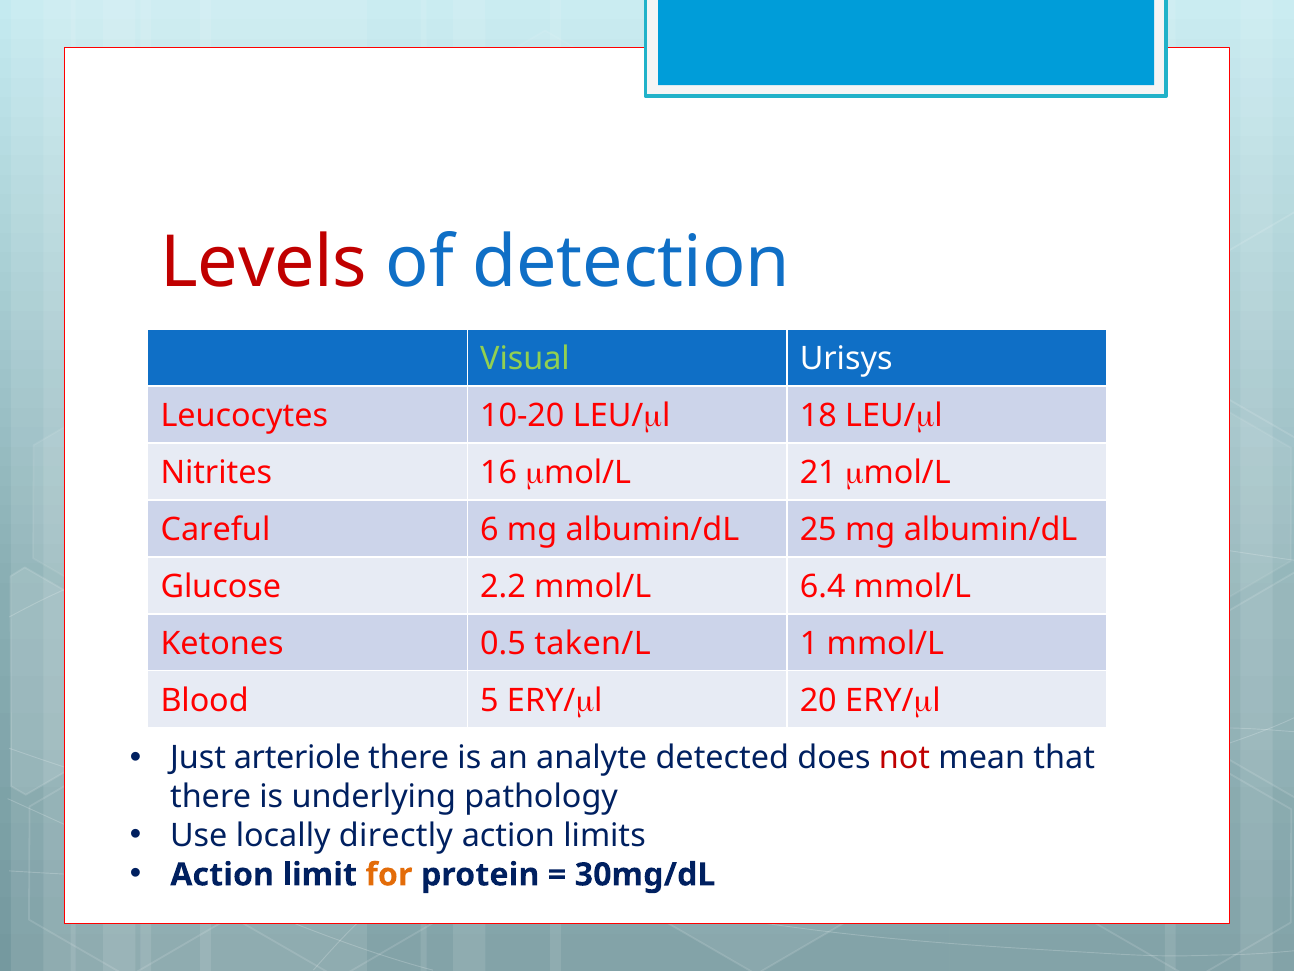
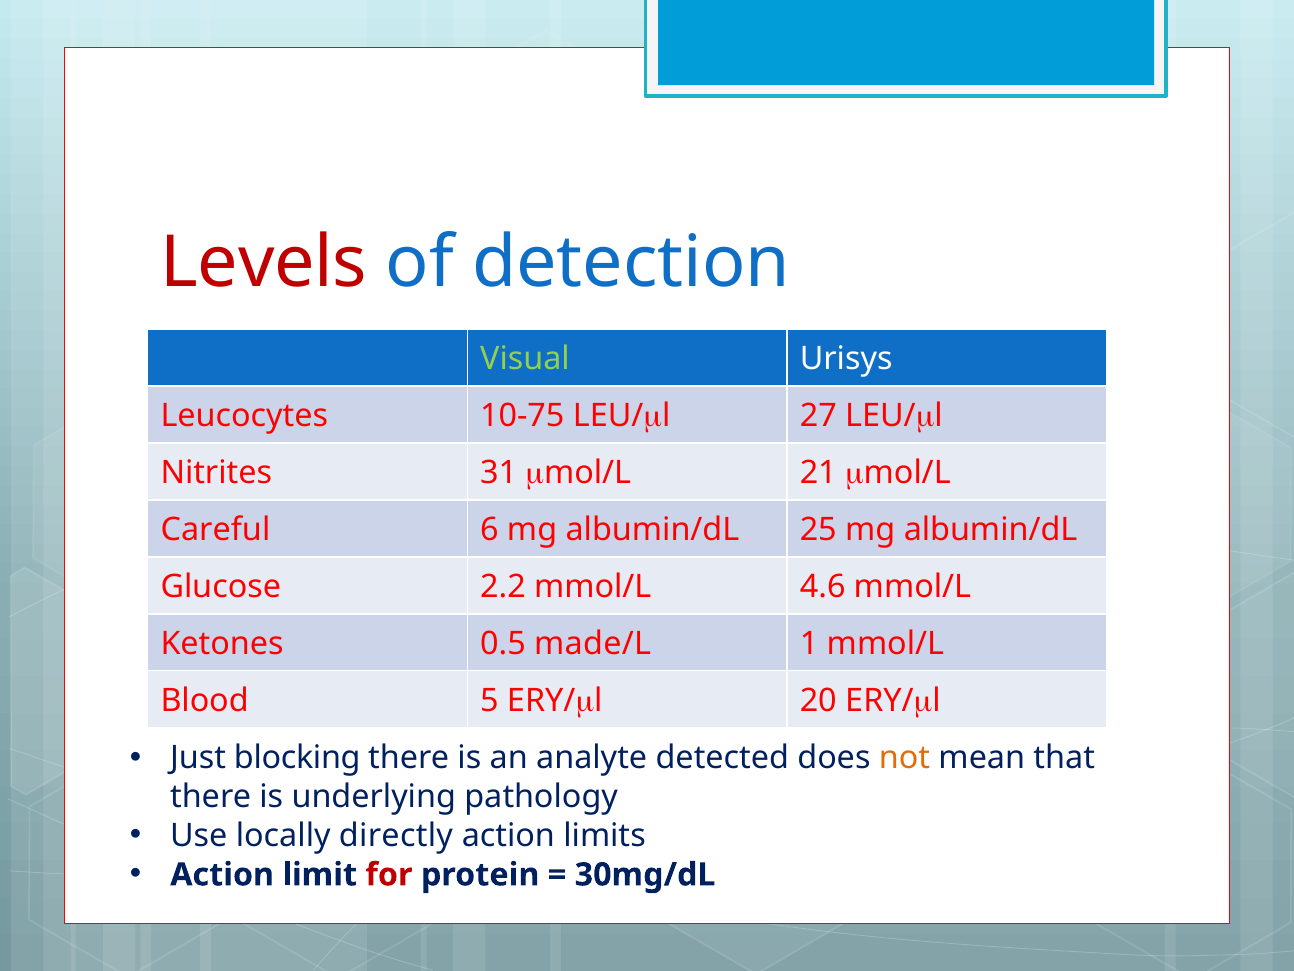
10-20: 10-20 -> 10-75 (522, 416)
18: 18 -> 27 (818, 416)
16: 16 -> 31 (499, 473)
6.4: 6.4 -> 4.6 (823, 587)
taken/L: taken/L -> made/L (593, 644)
arteriole: arteriole -> blocking (297, 758)
not colour: red -> orange (905, 758)
for colour: orange -> red (389, 874)
